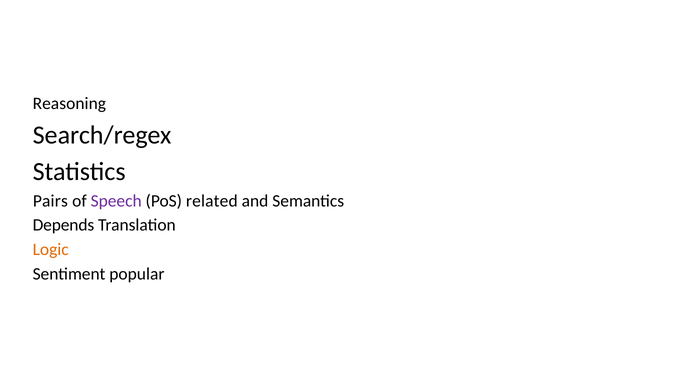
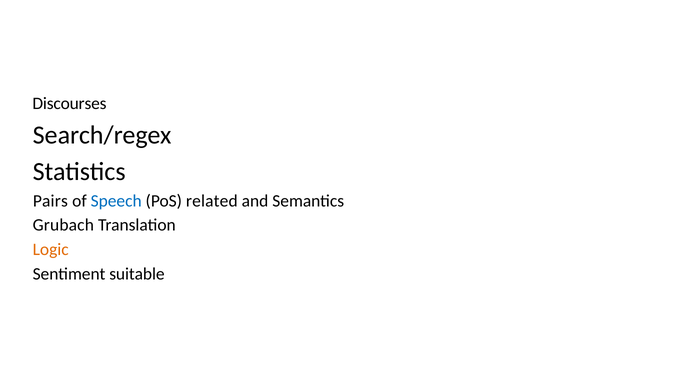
Reasoning: Reasoning -> Discourses (69, 103)
Speech colour: purple -> blue (116, 201)
Depends: Depends -> Grubach (63, 225)
popular: popular -> suitable (137, 274)
